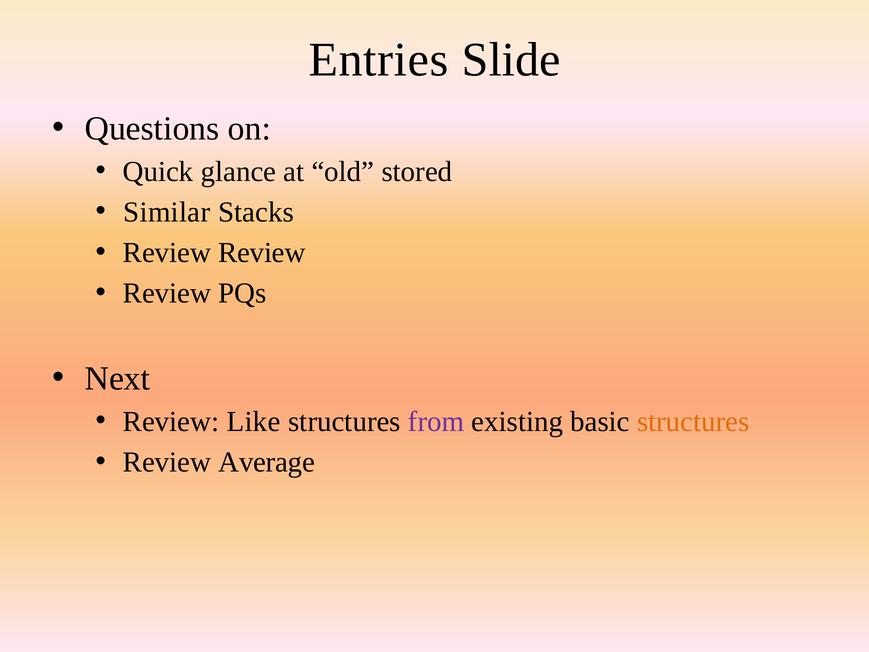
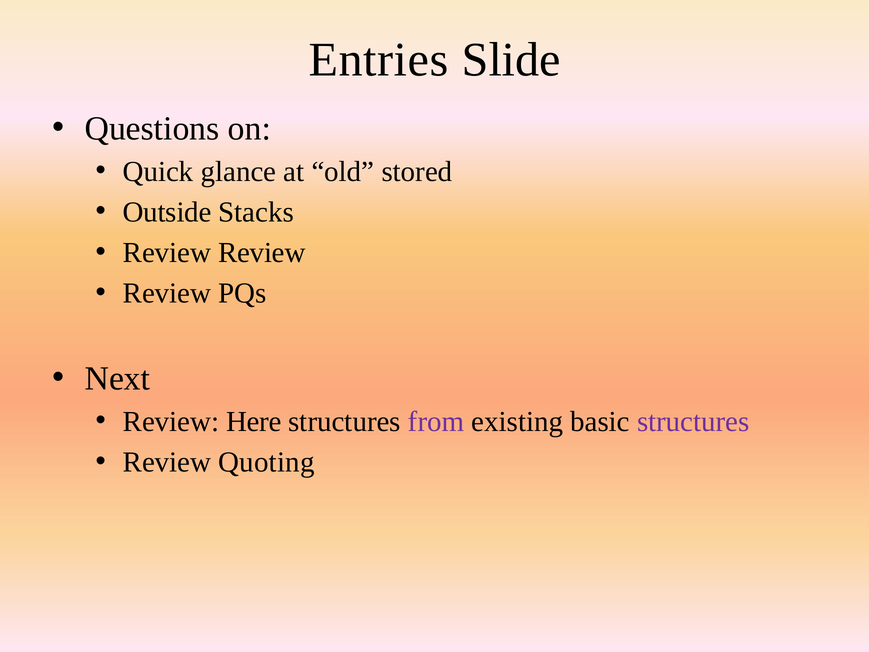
Similar: Similar -> Outside (167, 212)
Like: Like -> Here (254, 421)
structures colour: orange -> purple (693, 421)
Average: Average -> Quoting (266, 462)
